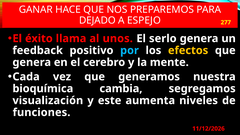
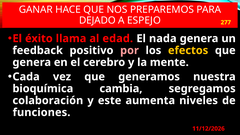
unos: unos -> edad (118, 39)
serlo: serlo -> nada (163, 39)
por colour: light blue -> pink (130, 50)
visualización: visualización -> colaboración (48, 101)
